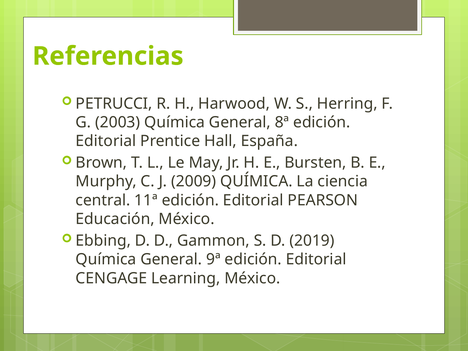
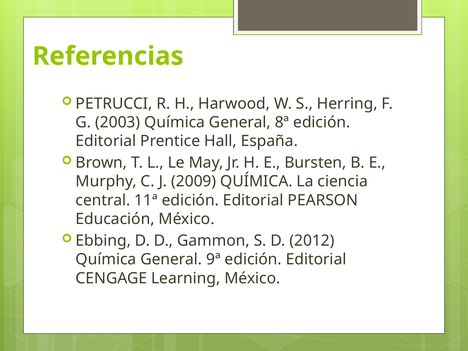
2019: 2019 -> 2012 (312, 241)
